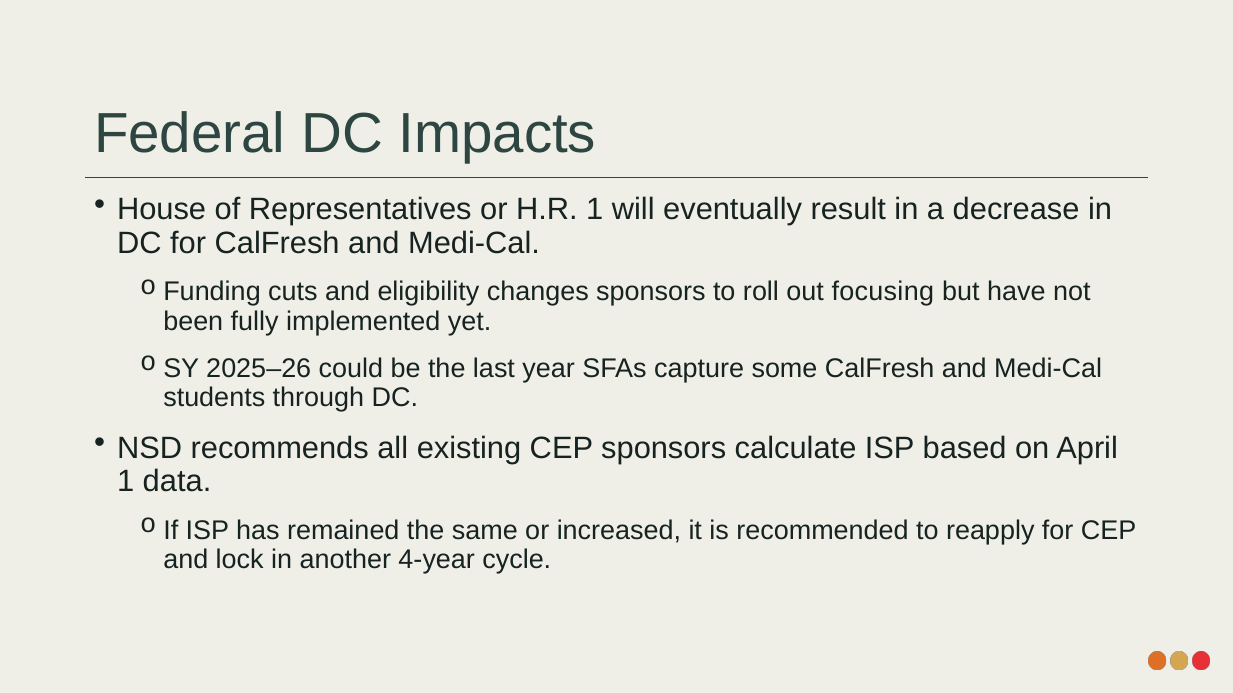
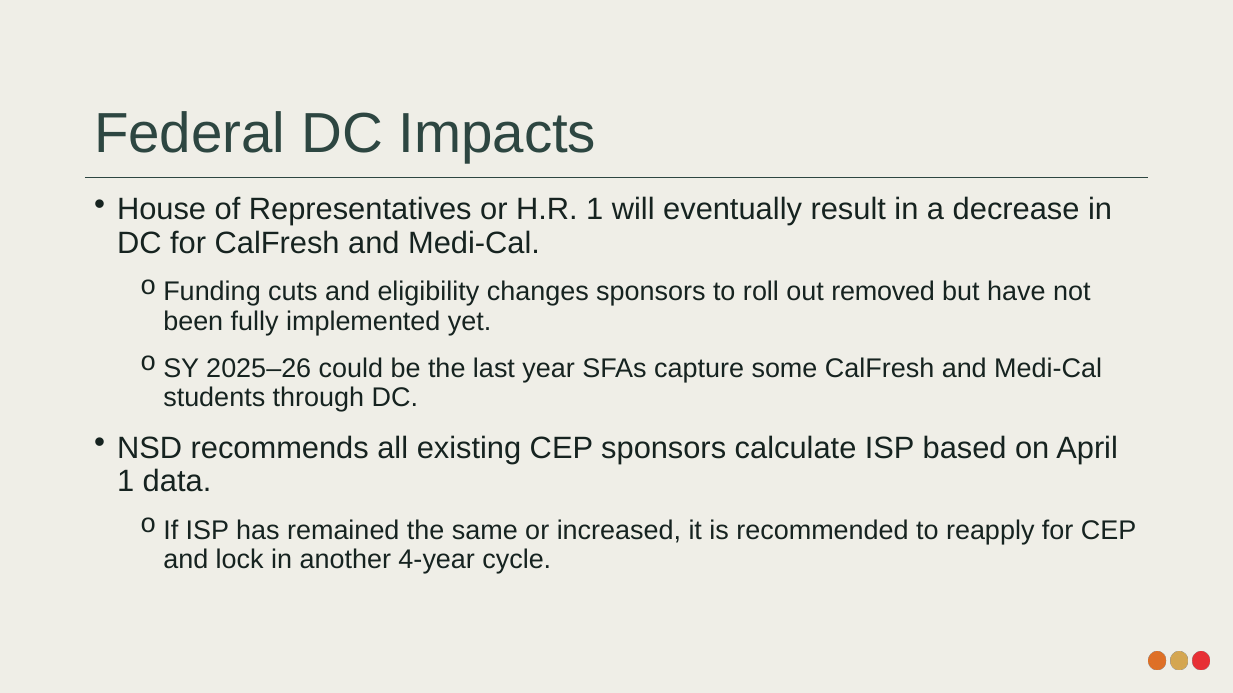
focusing: focusing -> removed (883, 292)
